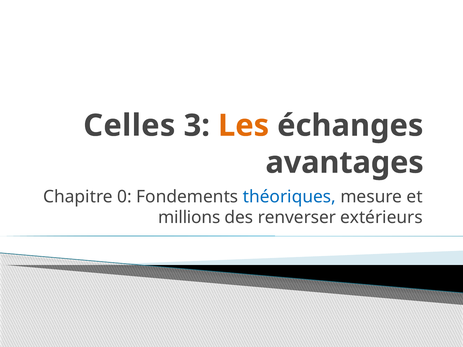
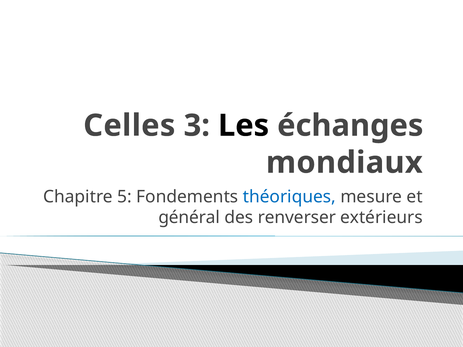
Les colour: orange -> black (244, 126)
avantages: avantages -> mondiaux (344, 163)
0: 0 -> 5 (124, 197)
millions: millions -> général (189, 218)
